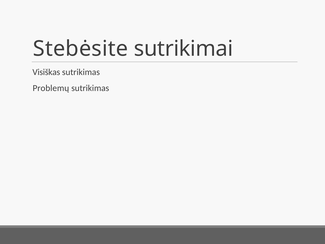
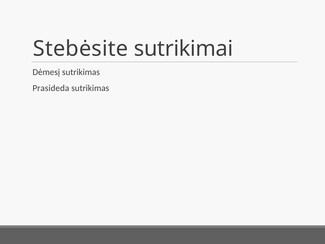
Visiškas: Visiškas -> Dėmesį (46, 72)
Problemų: Problemų -> Prasideda (51, 88)
